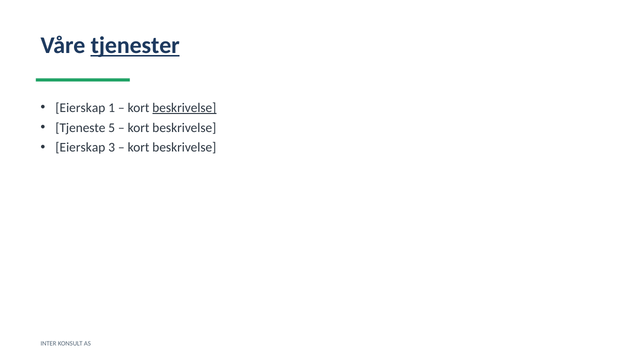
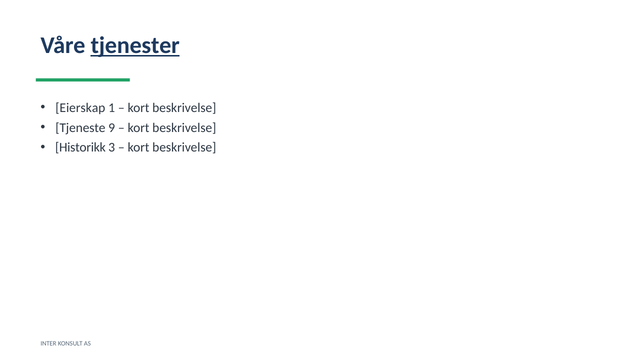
beskrivelse underline: present -> none (184, 108)
5: 5 -> 9 (112, 128)
Eierskap: Eierskap -> Historikk (80, 148)
